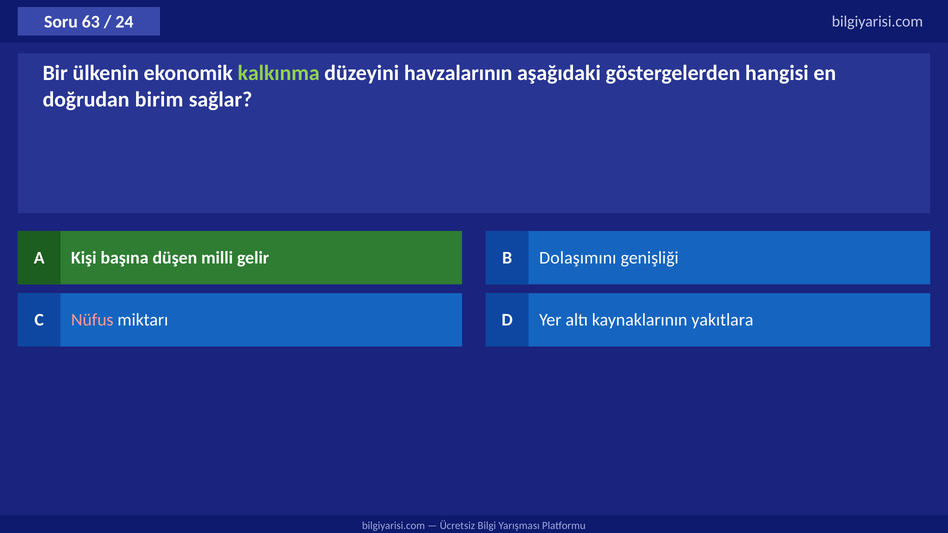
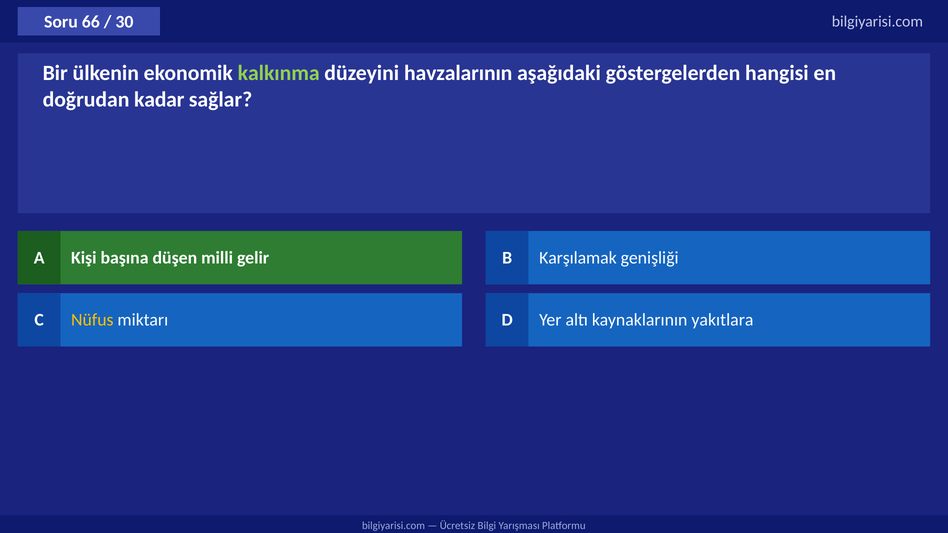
63: 63 -> 66 (91, 22)
24: 24 -> 30 (124, 22)
birim: birim -> kadar (159, 99)
Dolaşımını: Dolaşımını -> Karşılamak (578, 258)
Nüfus colour: pink -> yellow (92, 320)
